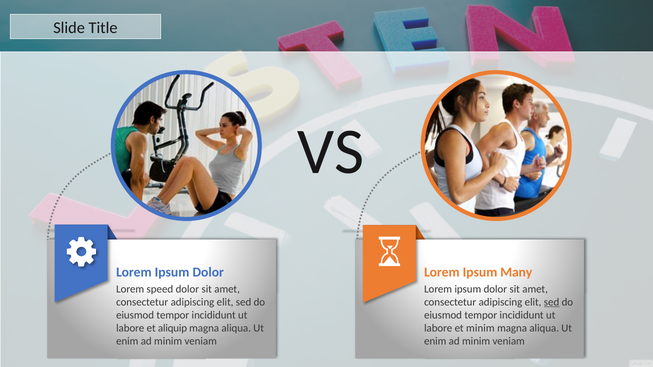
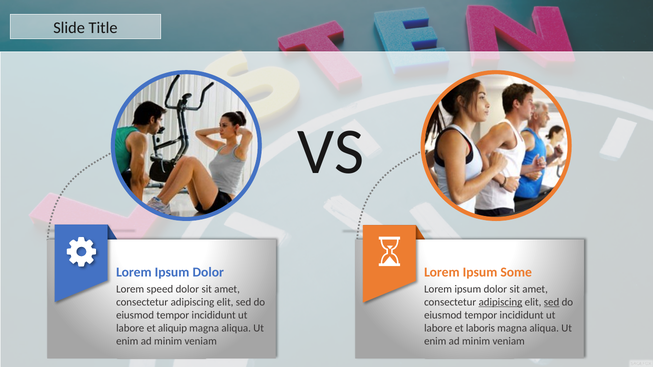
Many: Many -> Some (516, 273)
adipiscing underline: none -> present (500, 302)
et minim: minim -> laboris (480, 329)
